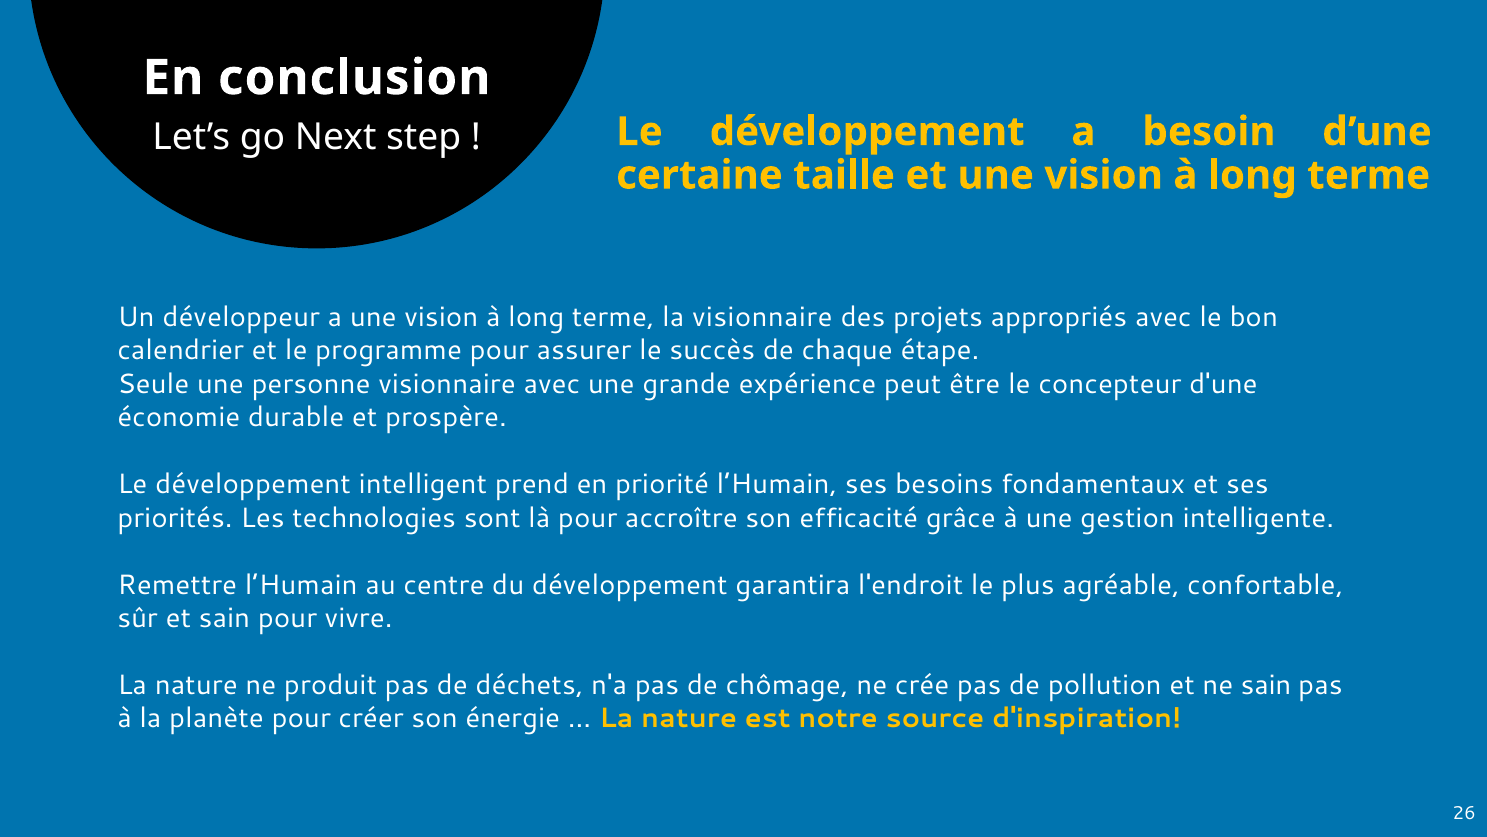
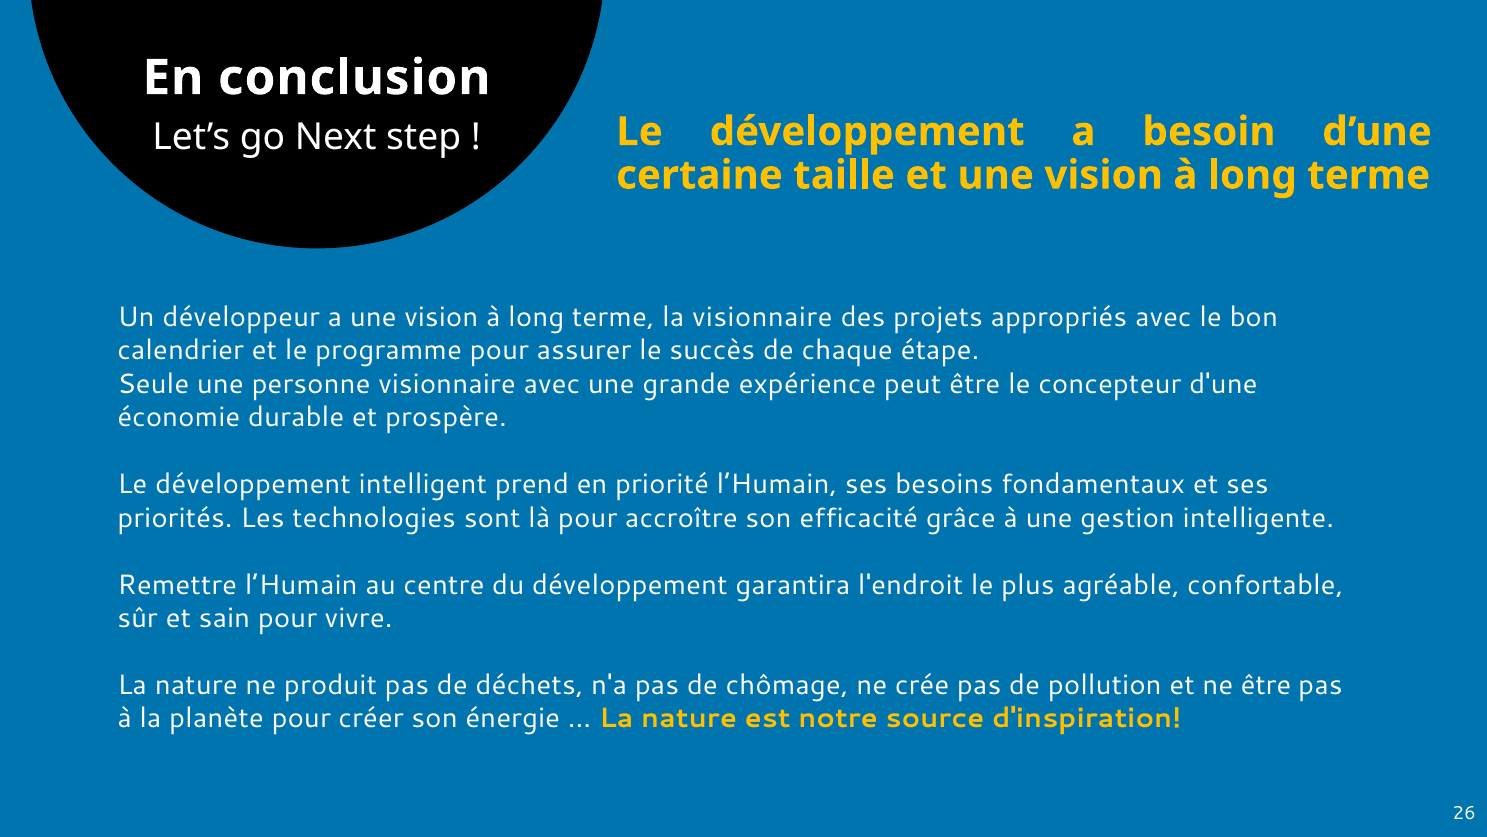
ne sain: sain -> être (1266, 685)
